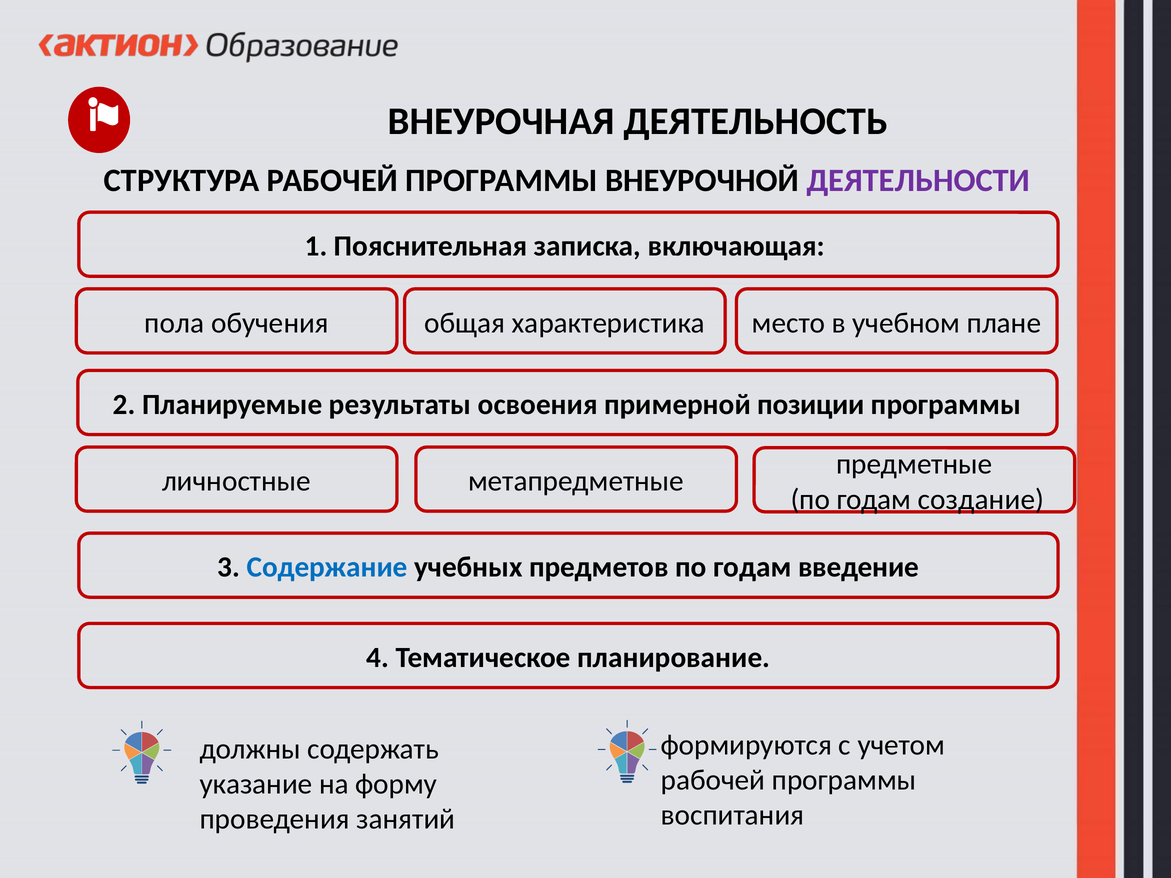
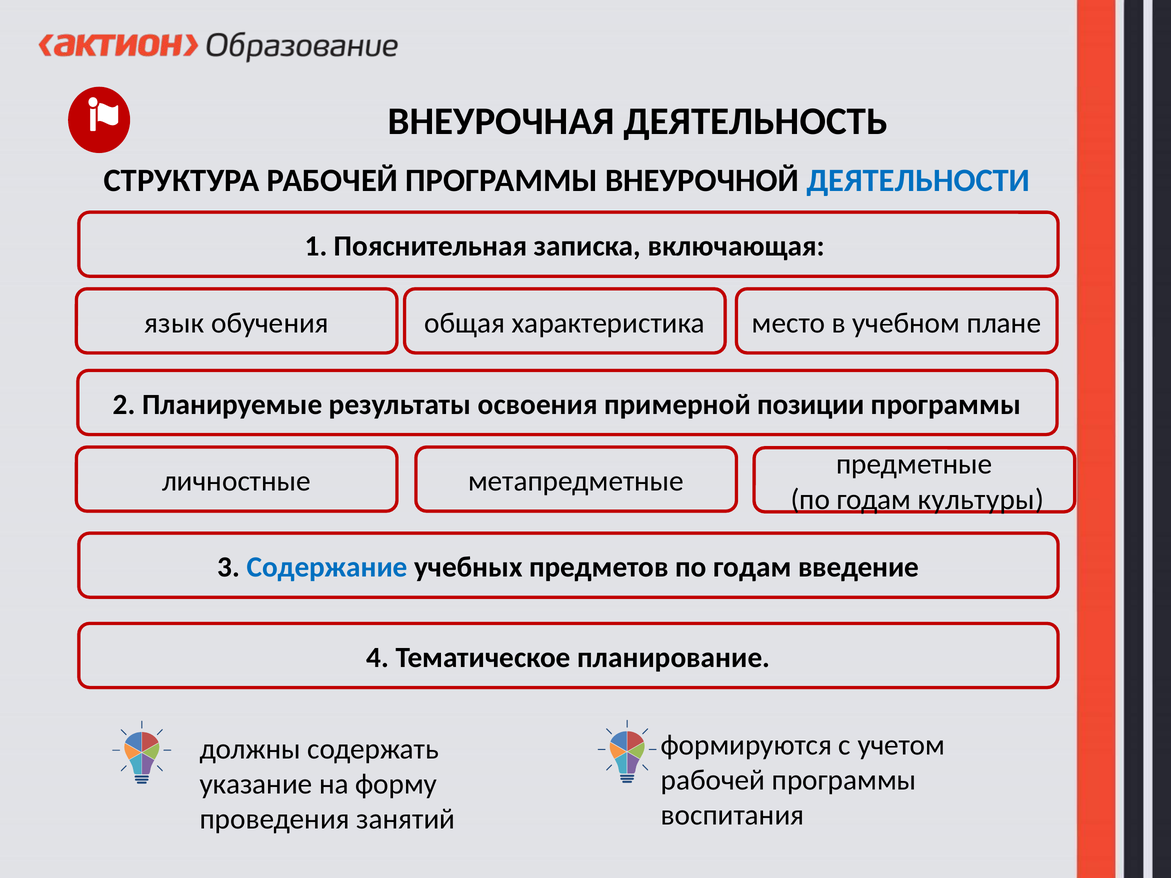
ДЕЯТЕЛЬНОСТИ colour: purple -> blue (918, 181)
пола: пола -> язык (174, 323)
создание: создание -> культуры (981, 499)
